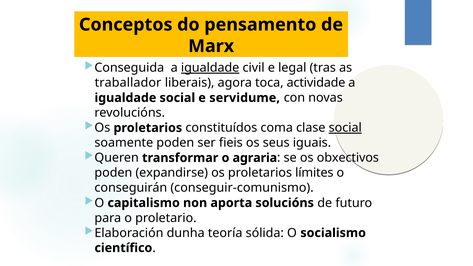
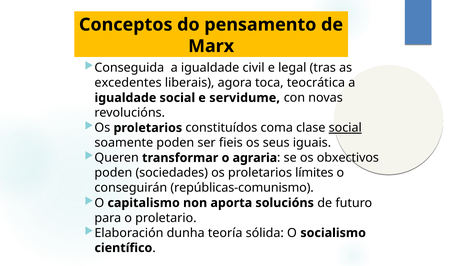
igualdade underline: present -> none (210, 68)
traballador: traballador -> excedentes (128, 83)
actividade: actividade -> teocrática (316, 83)
expandirse: expandirse -> sociedades (172, 173)
conseguir-comunismo: conseguir-comunismo -> repúblicas-comunismo (242, 188)
